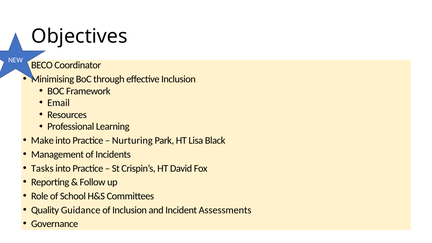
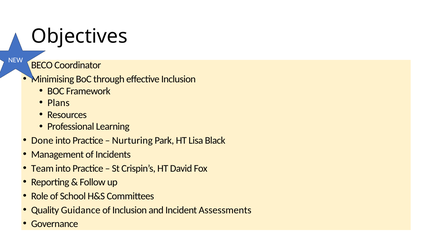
Email: Email -> Plans (59, 103)
Make: Make -> Done (42, 141)
Tasks: Tasks -> Team (42, 168)
